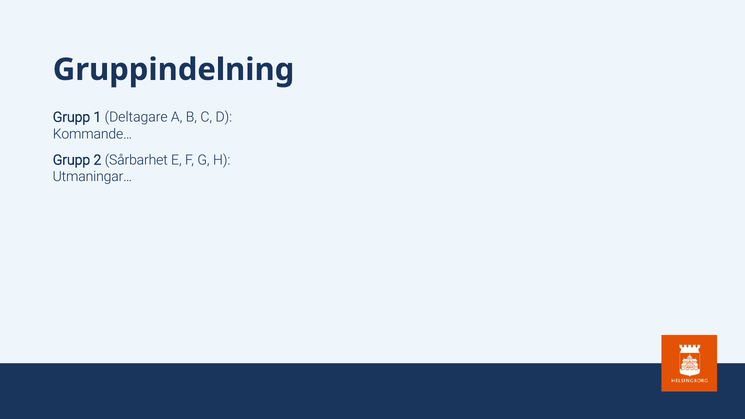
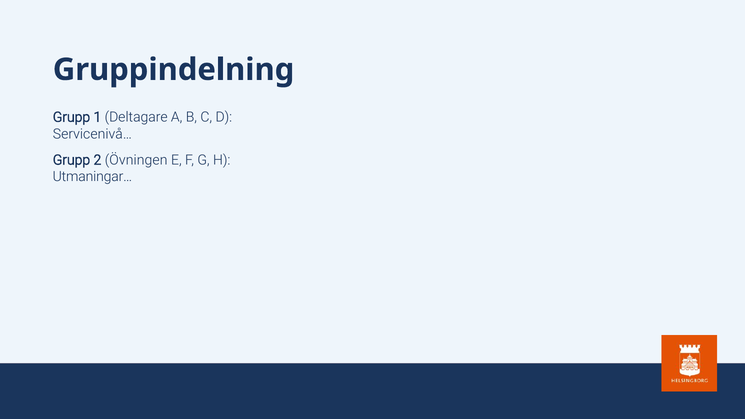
Kommande…: Kommande… -> Servicenivå… (92, 134)
Sårbarhet: Sårbarhet -> Övningen (136, 160)
